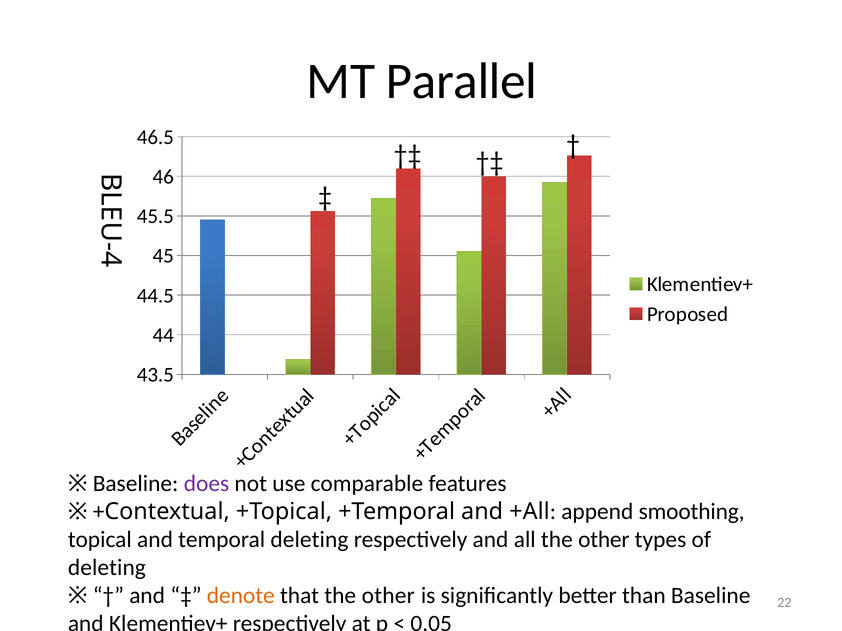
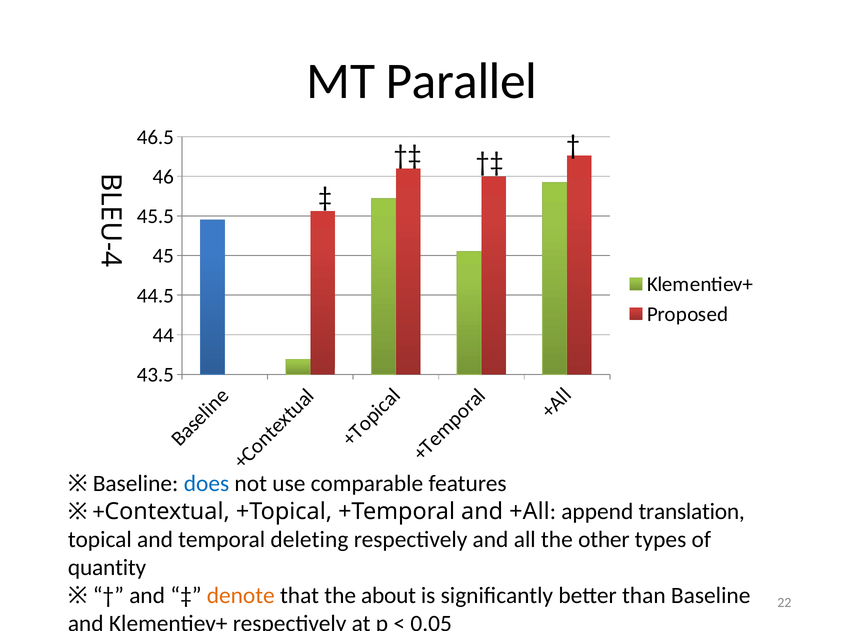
does colour: purple -> blue (206, 484)
smoothing: smoothing -> translation (692, 512)
deleting: deleting -> quantity (107, 568)
that the other: other -> about (389, 596)
